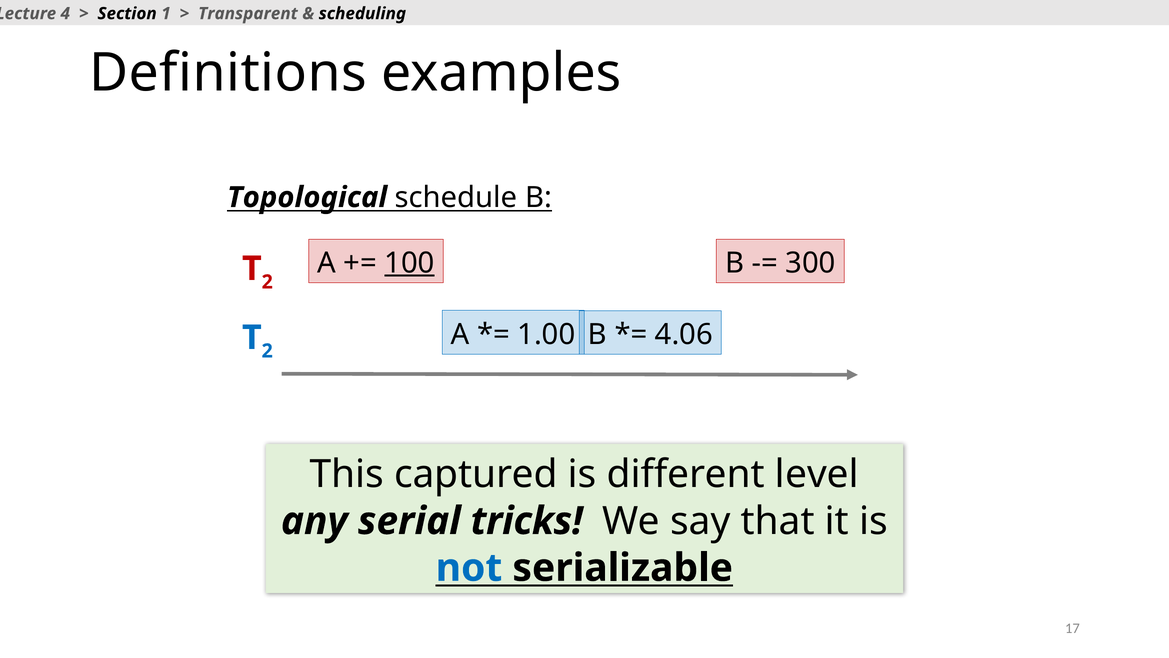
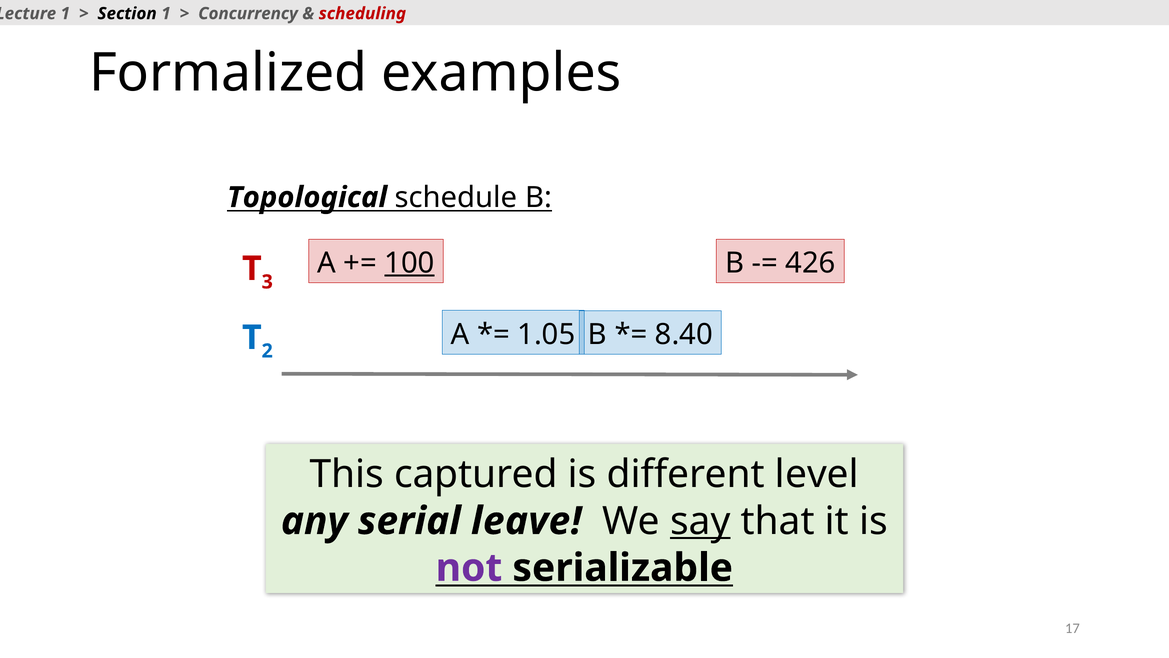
4: 4 -> 1 (65, 14)
Transparent: Transparent -> Concurrency (248, 14)
scheduling colour: black -> red (362, 14)
Definitions: Definitions -> Formalized (228, 73)
300: 300 -> 426 (810, 263)
2: 2 -> 3 (267, 282)
1.00: 1.00 -> 1.05 (546, 334)
4.06: 4.06 -> 8.40 (684, 334)
tricks: tricks -> leave (526, 521)
say underline: none -> present (700, 521)
not colour: blue -> purple (469, 568)
